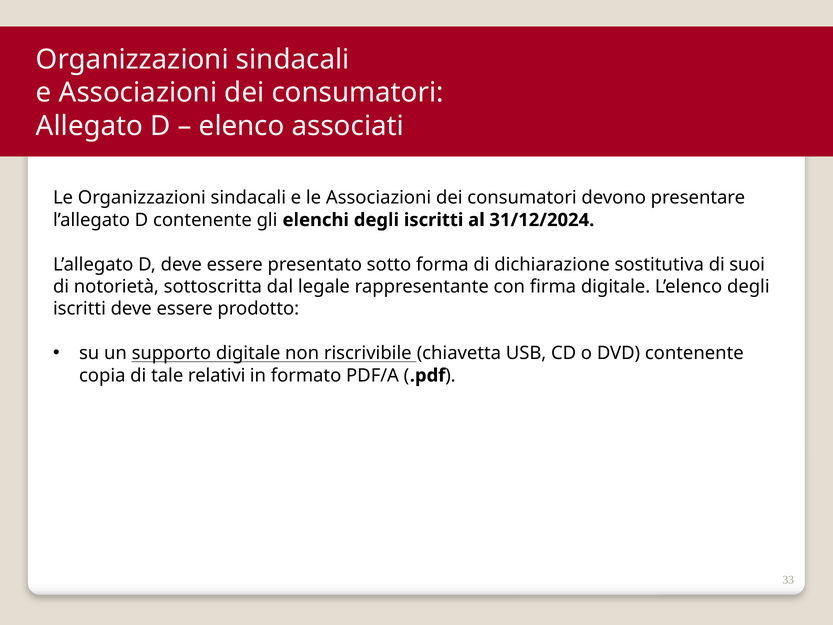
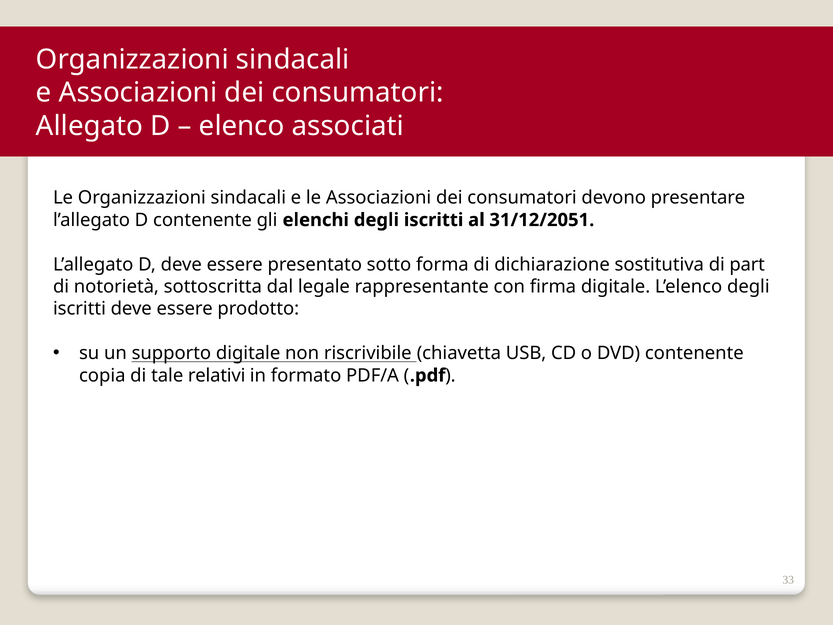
31/12/2024: 31/12/2024 -> 31/12/2051 (542, 220)
suoi: suoi -> part (747, 264)
